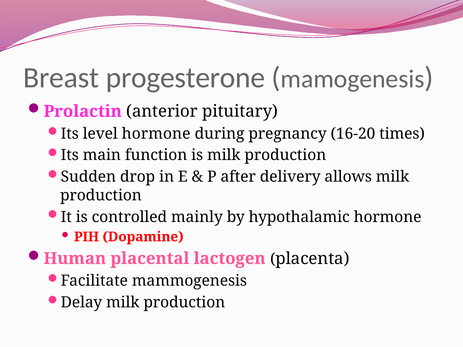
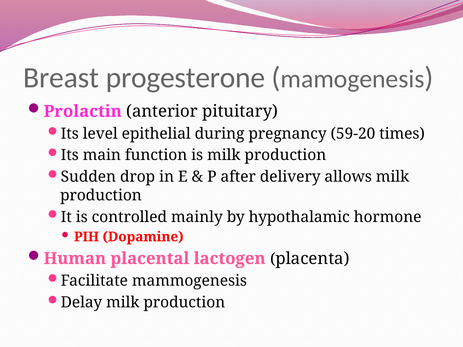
level hormone: hormone -> epithelial (156, 134)
16-20: 16-20 -> 59-20 (353, 134)
